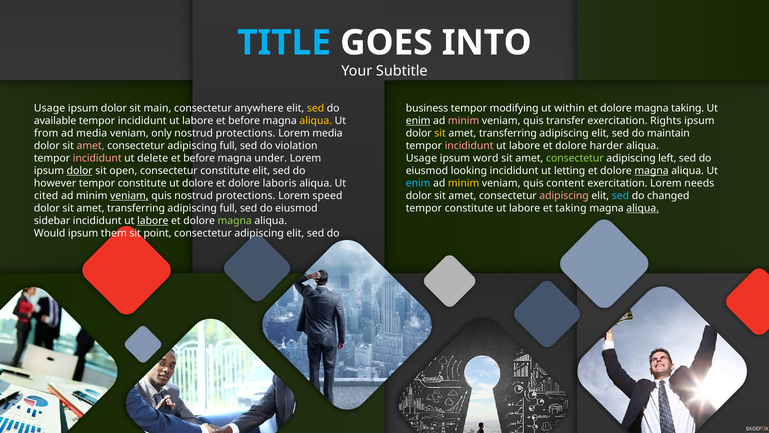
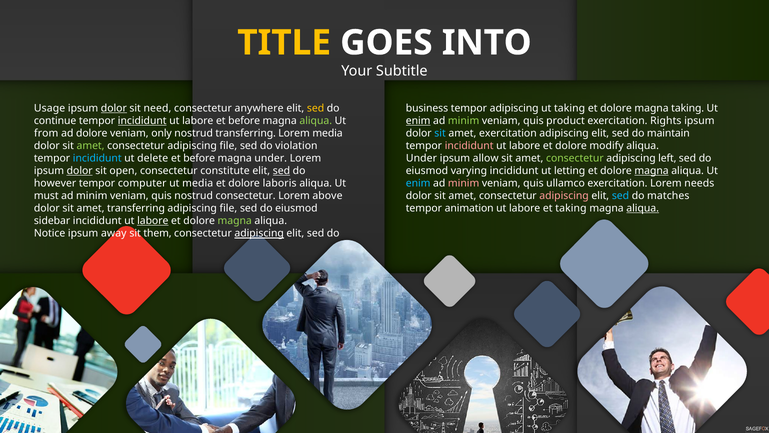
TITLE colour: light blue -> yellow (284, 43)
dolor underline: none -> present (114, 108)
main: main -> need (157, 108)
tempor modifying: modifying -> adipiscing (514, 108)
ut within: within -> taking (570, 108)
available: available -> continue (55, 121)
incididunt underline: none -> present (142, 121)
aliqua colour: yellow -> light green (316, 121)
minim colour: pink -> light green (464, 121)
transfer: transfer -> product (566, 121)
ad media: media -> dolore (92, 133)
protections: protections -> transferring (246, 133)
sit colour: yellow -> light blue (440, 133)
transferring: transferring -> exercitation (508, 133)
amet colour: pink -> light green (91, 146)
consectetur adipiscing full: full -> file (228, 146)
harder: harder -> modify (607, 146)
incididunt colour: pink -> light blue (97, 158)
Usage: Usage -> Under (421, 158)
word: word -> allow (486, 158)
sed underline: none -> present (281, 171)
looking: looking -> varying (469, 171)
constitute: constitute -> computer (142, 183)
ut dolore: dolore -> media (198, 183)
minim colour: yellow -> pink (464, 183)
content: content -> ullamco (566, 183)
cited: cited -> must (46, 196)
veniam underline: present -> none (129, 196)
quis nostrud protections: protections -> consectetur (246, 196)
speed: speed -> above (327, 196)
changed: changed -> matches (668, 196)
full: full -> file (228, 208)
constitute: constitute -> animation (469, 208)
Would: Would -> Notice (50, 233)
them: them -> away (114, 233)
point: point -> them (158, 233)
adipiscing underline: none -> present (259, 233)
